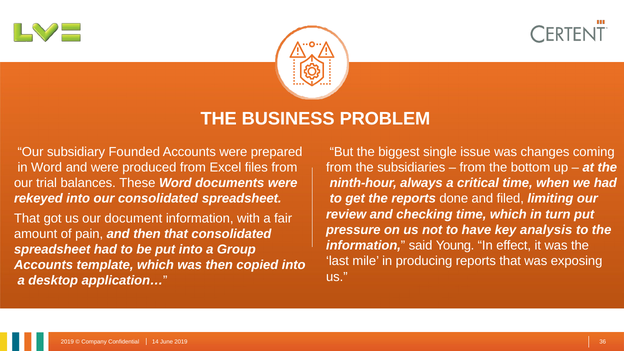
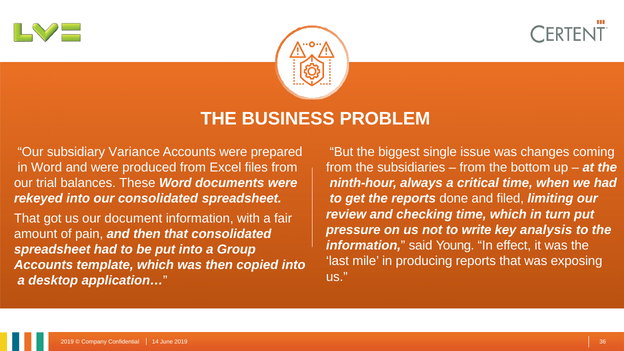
Founded: Founded -> Variance (134, 152)
have: have -> write (477, 230)
